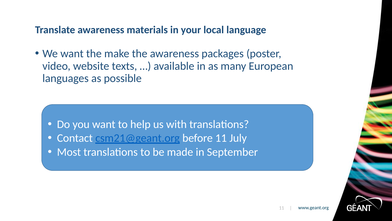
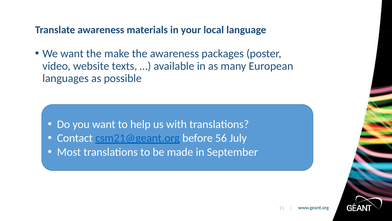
before 11: 11 -> 56 (221, 138)
